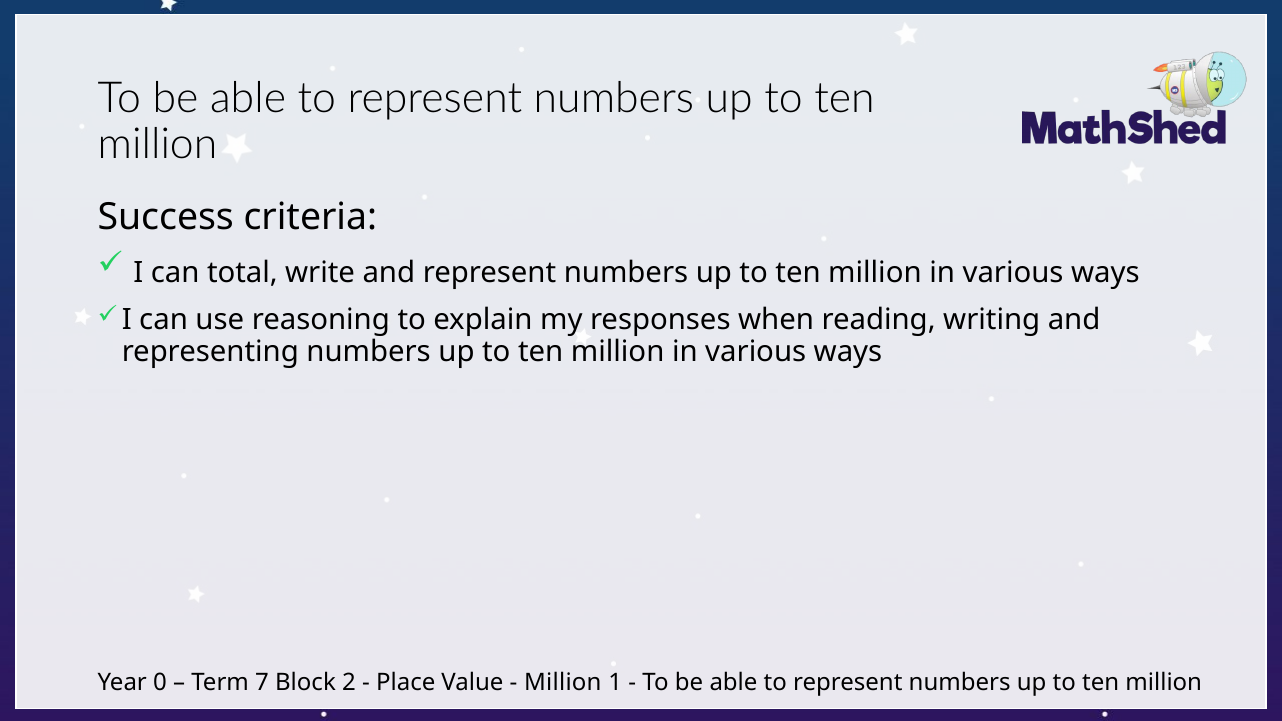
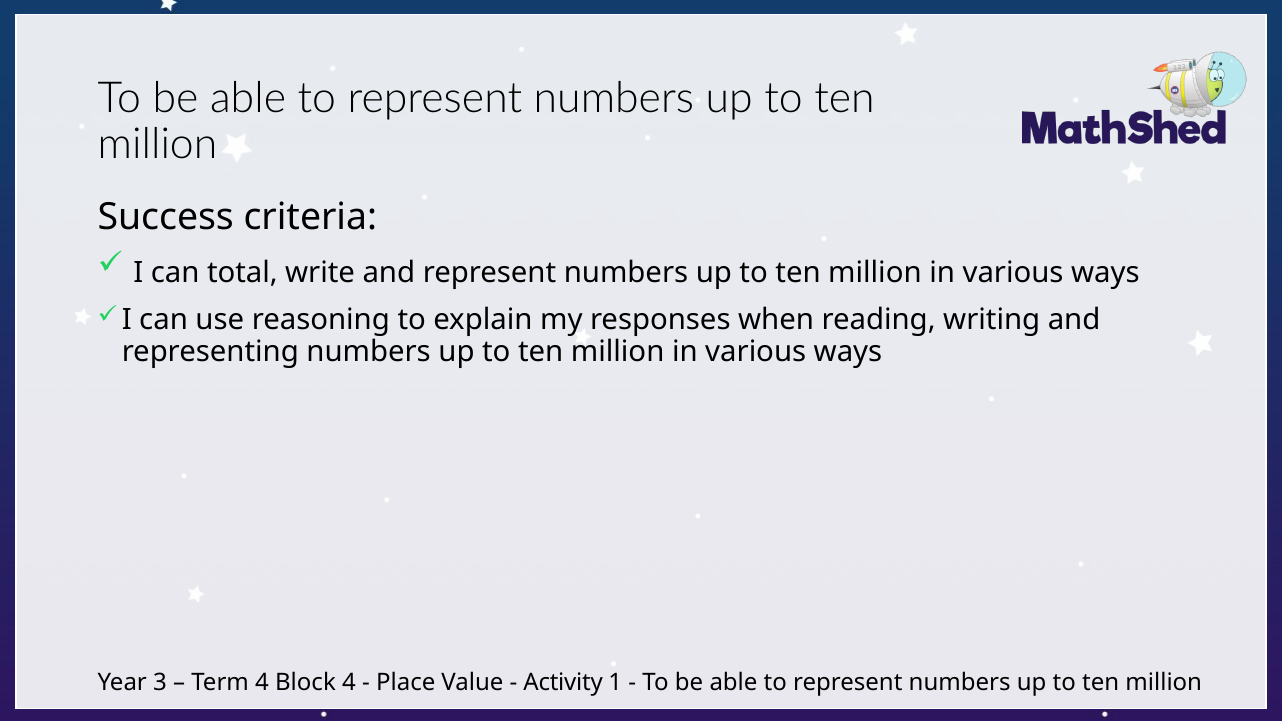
0: 0 -> 3 (160, 683)
Term 7: 7 -> 4 (262, 683)
Block 2: 2 -> 4 (349, 683)
Million: Million -> Activity (563, 683)
